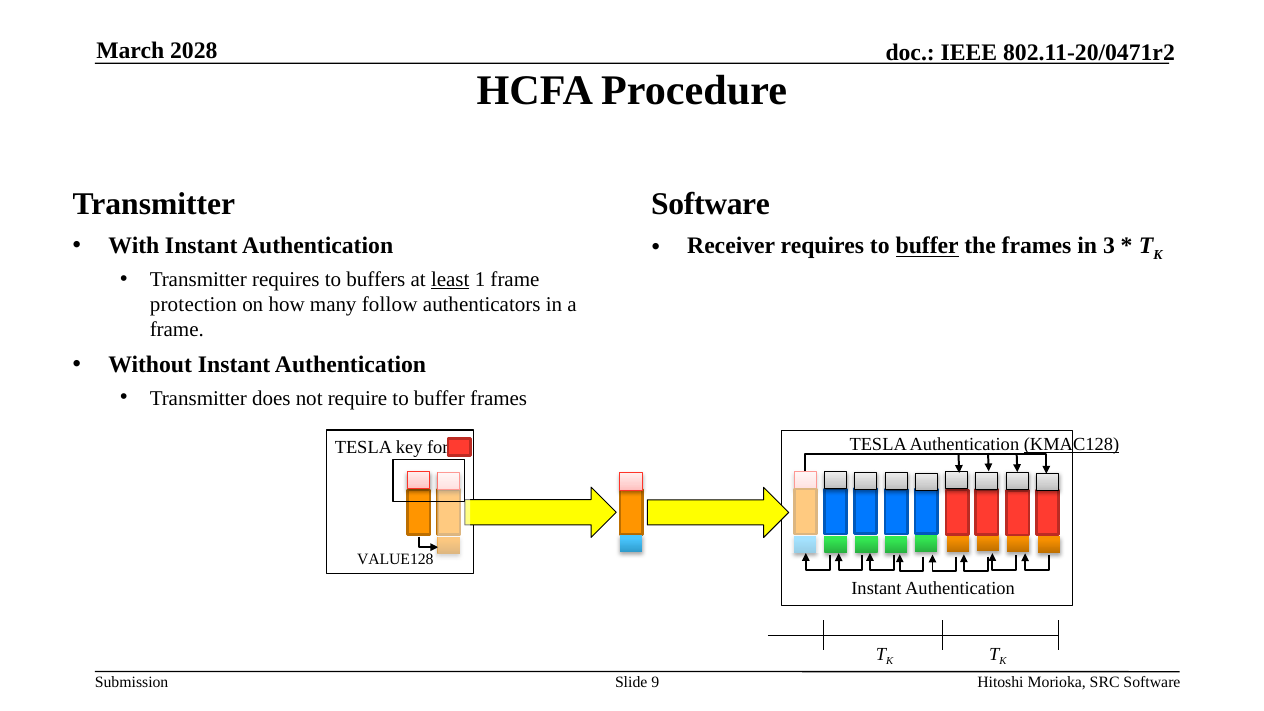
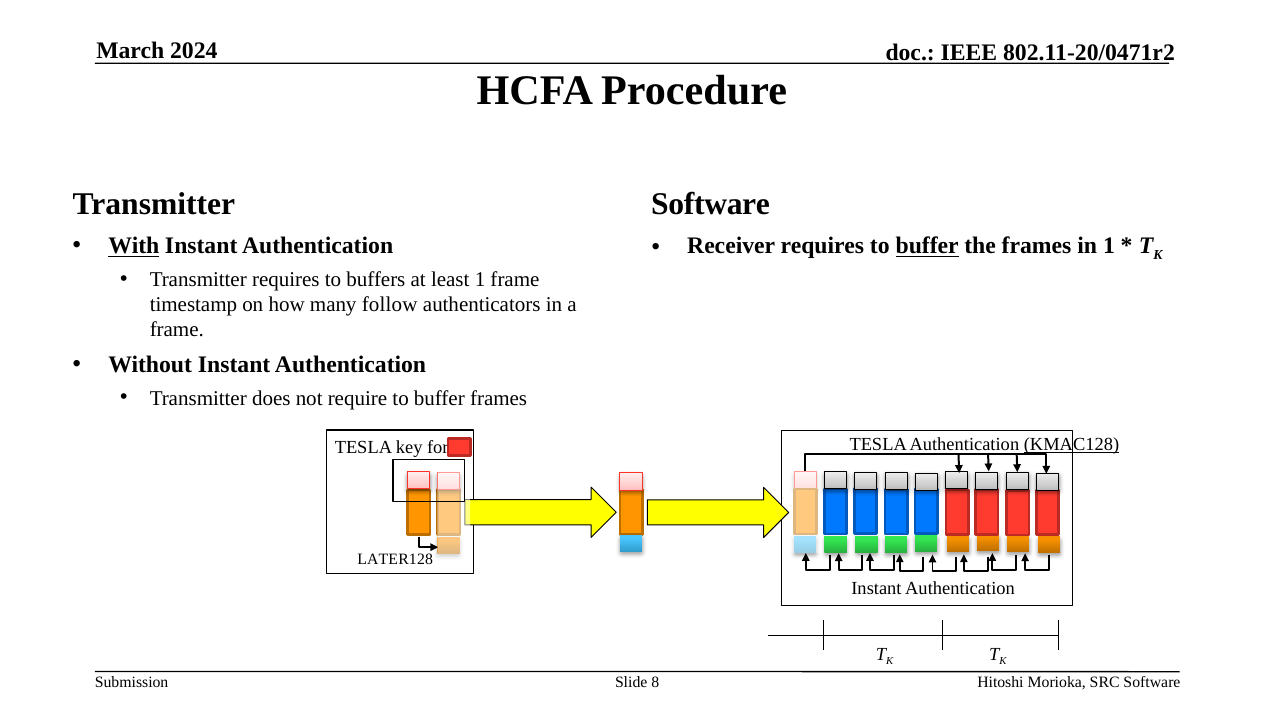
2028: 2028 -> 2024 (194, 50)
With underline: none -> present (134, 246)
in 3: 3 -> 1 (1109, 246)
least underline: present -> none (450, 279)
protection: protection -> timestamp (193, 305)
VALUE128: VALUE128 -> LATER128 (395, 559)
9: 9 -> 8 (655, 682)
